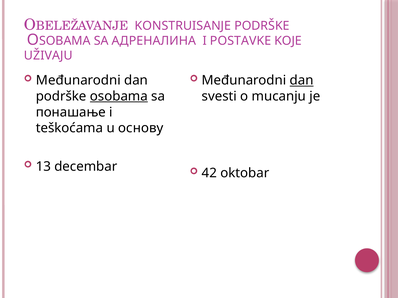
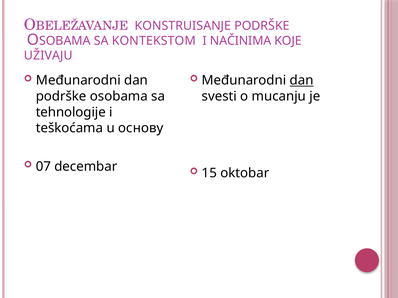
АДРЕНАЛИНА: АДРЕНАЛИНА -> KONTEKSTOM (154, 41)
POSTAVKE: POSTAVKE -> NAČINIMA (241, 41)
osobama underline: present -> none (119, 96)
понашање: понашање -> tehnologije (71, 112)
13: 13 -> 07 (43, 167)
42: 42 -> 15 (209, 173)
